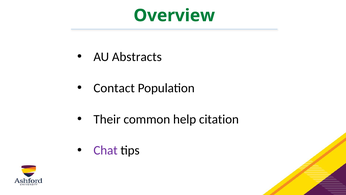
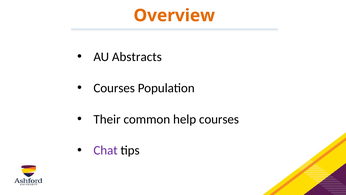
Overview colour: green -> orange (174, 15)
Contact: Contact -> Courses (114, 88)
help citation: citation -> courses (219, 119)
